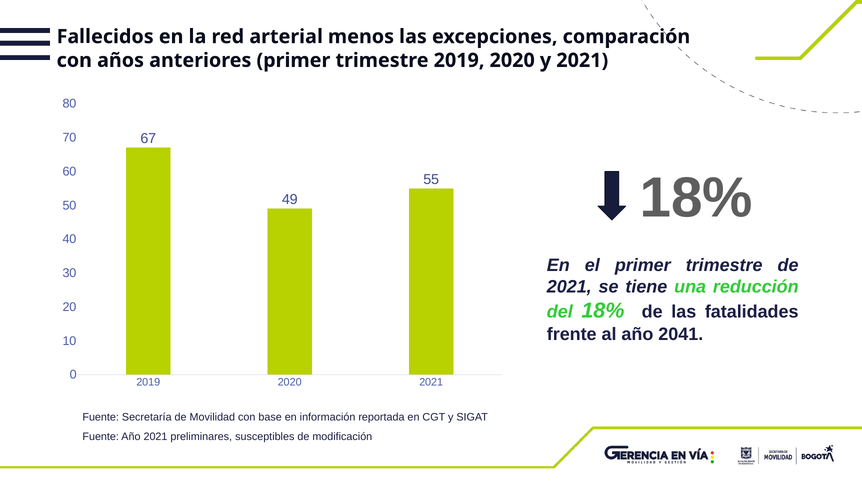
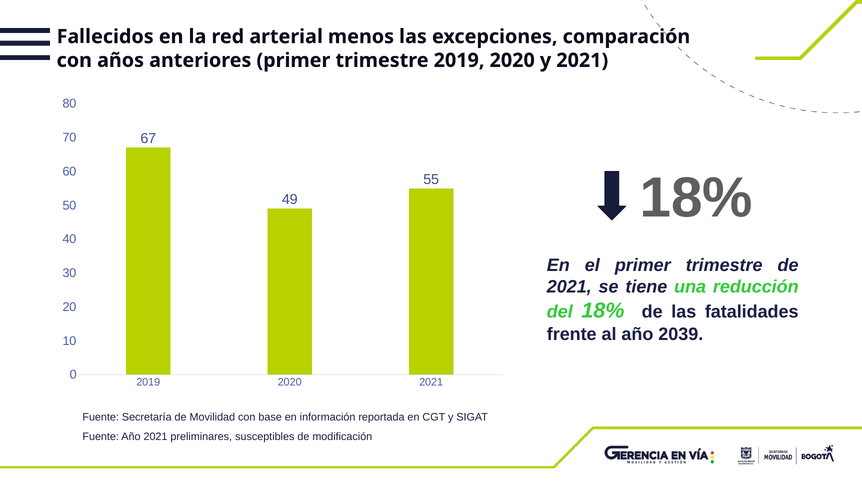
2041: 2041 -> 2039 (681, 334)
